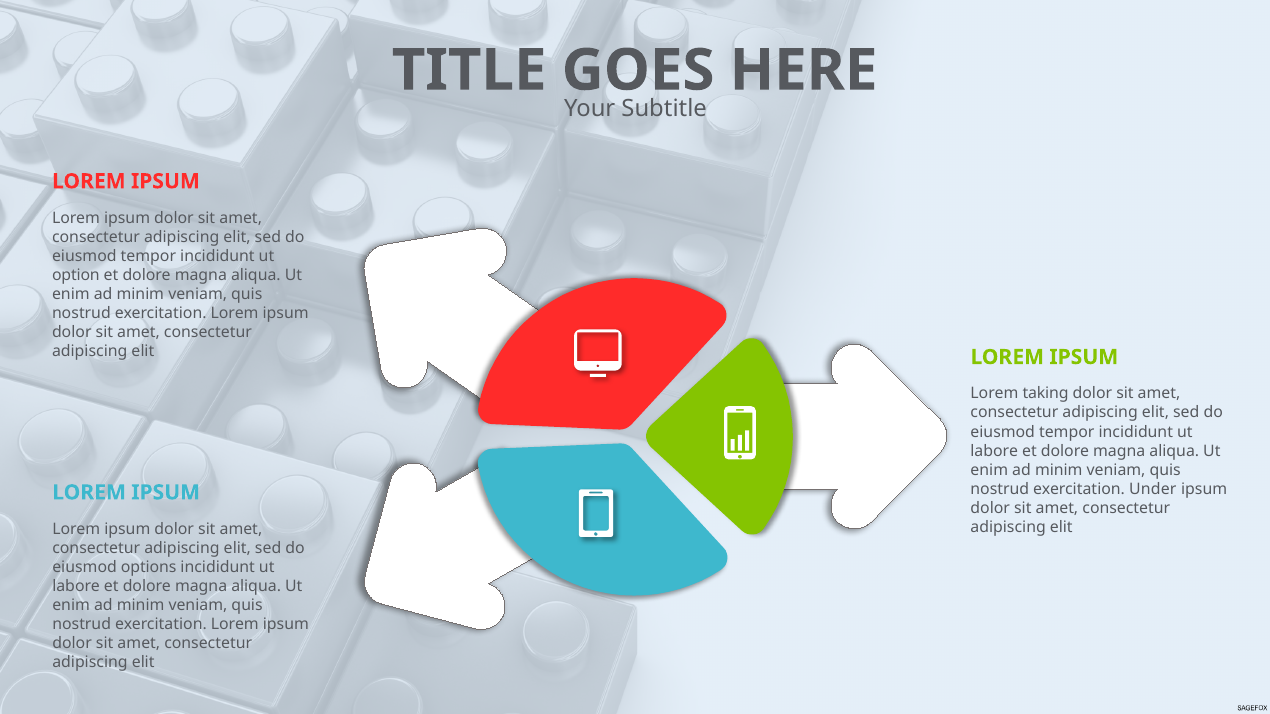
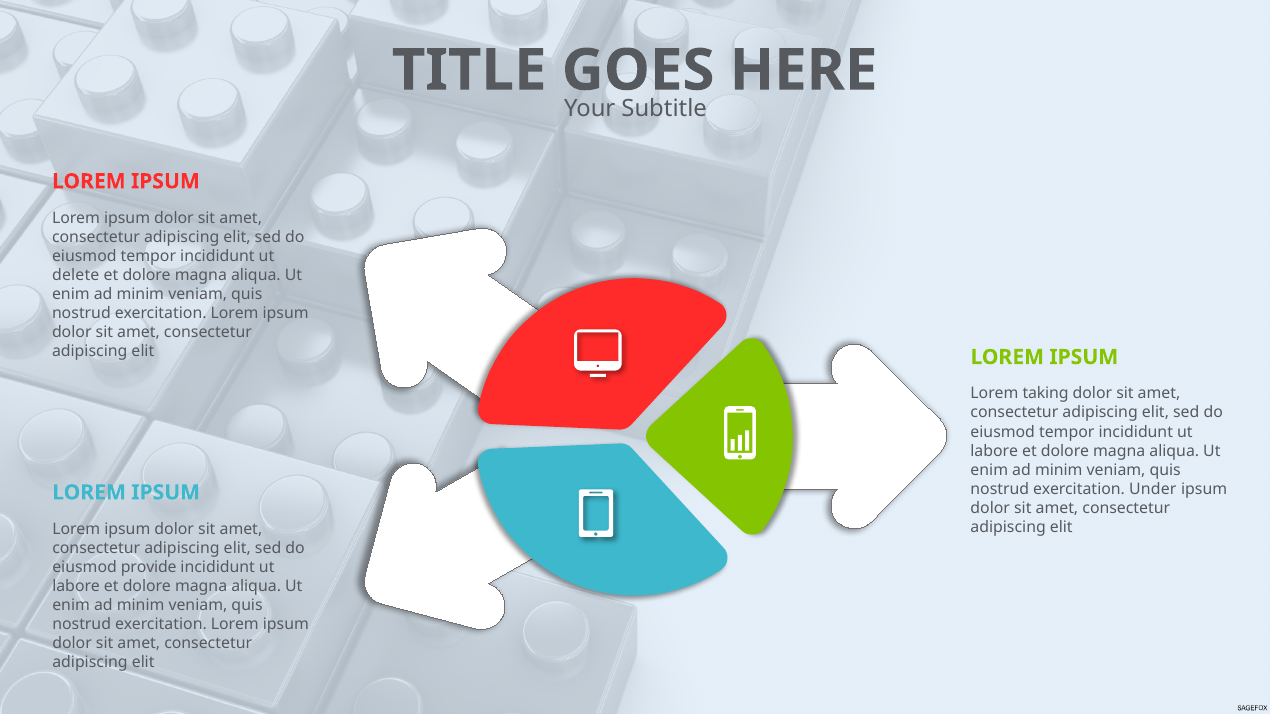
option: option -> delete (76, 275)
options: options -> provide (149, 567)
